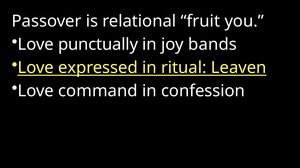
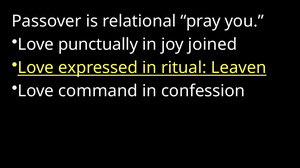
fruit: fruit -> pray (200, 21)
bands: bands -> joined (213, 45)
